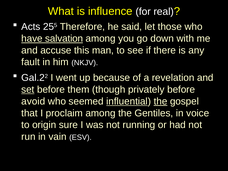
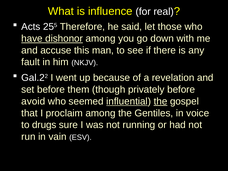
salvation: salvation -> dishonor (64, 39)
set underline: present -> none (28, 90)
origin: origin -> drugs (44, 125)
